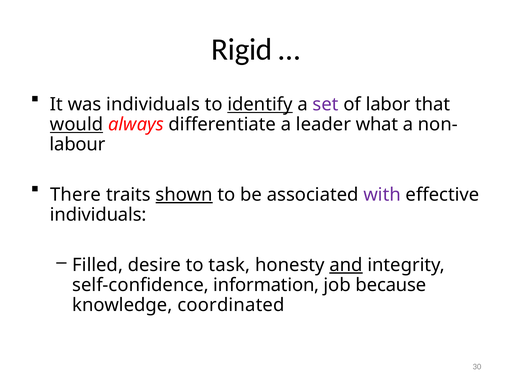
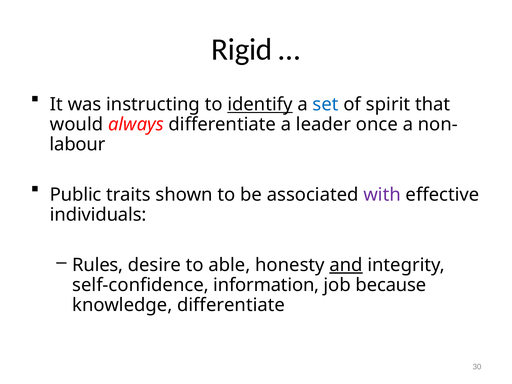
was individuals: individuals -> instructing (153, 105)
set colour: purple -> blue (326, 105)
labor: labor -> spirit (388, 105)
would underline: present -> none (77, 125)
what: what -> once (377, 125)
There: There -> Public (76, 195)
shown underline: present -> none (184, 195)
Filled: Filled -> Rules (98, 265)
task: task -> able (229, 265)
knowledge coordinated: coordinated -> differentiate (231, 305)
